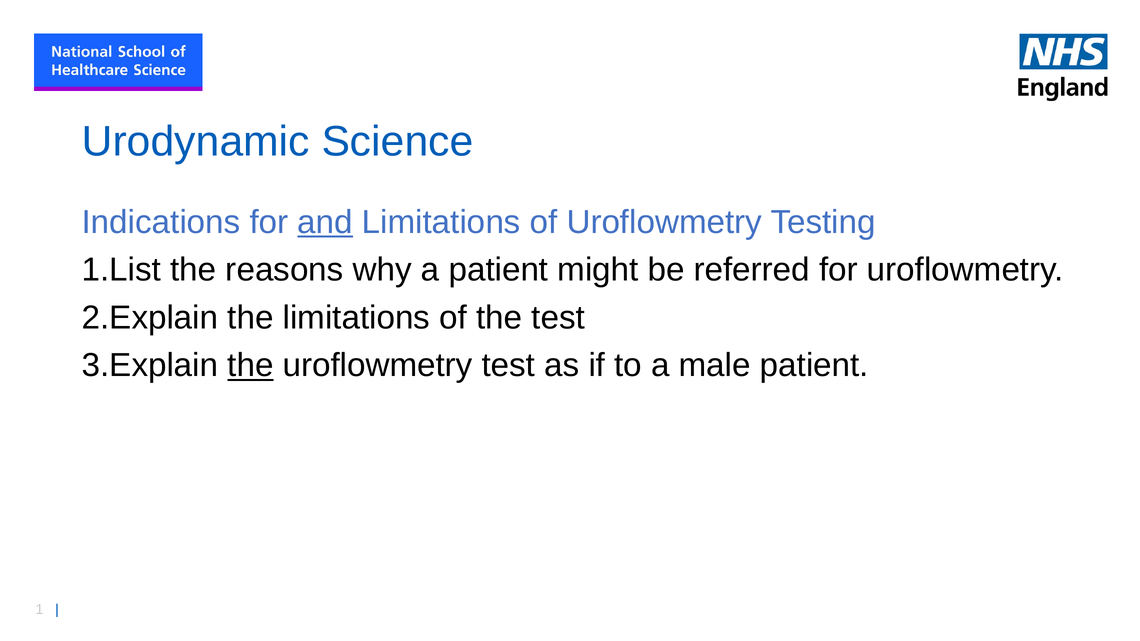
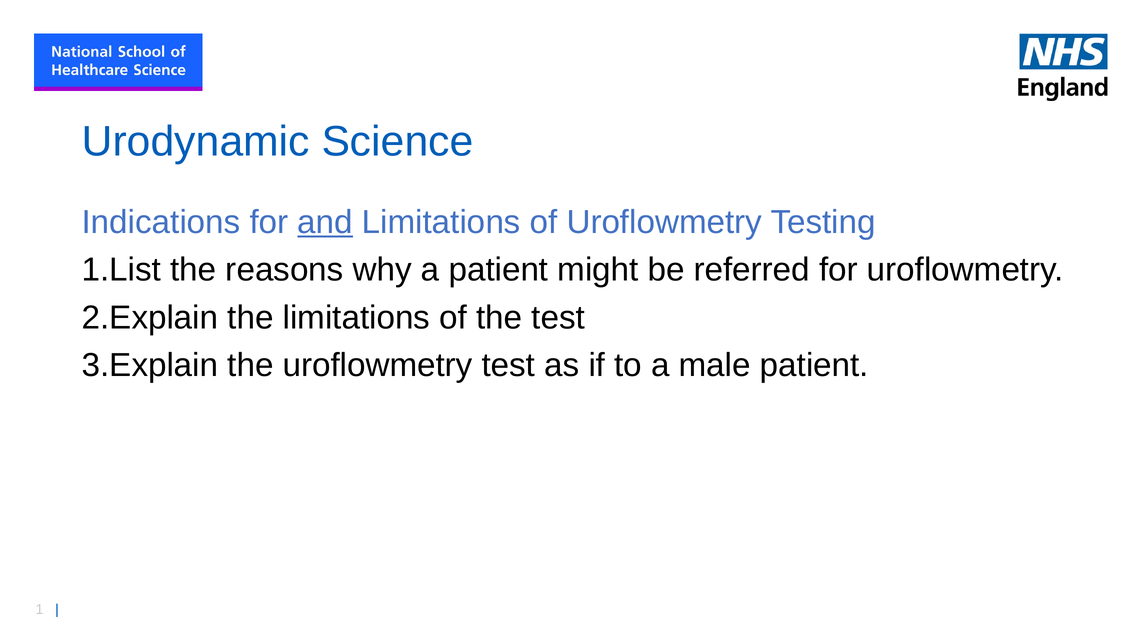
the underline: present -> none (250, 366)
